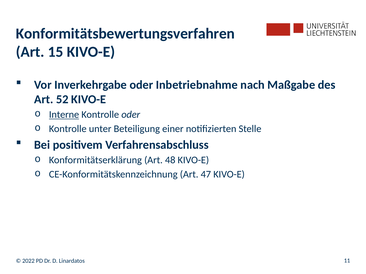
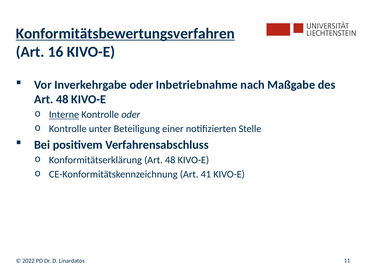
Konformitätsbewertungsverfahren underline: none -> present (125, 34)
15: 15 -> 16 (56, 52)
52: 52 -> 48 (62, 100)
47: 47 -> 41 (206, 175)
